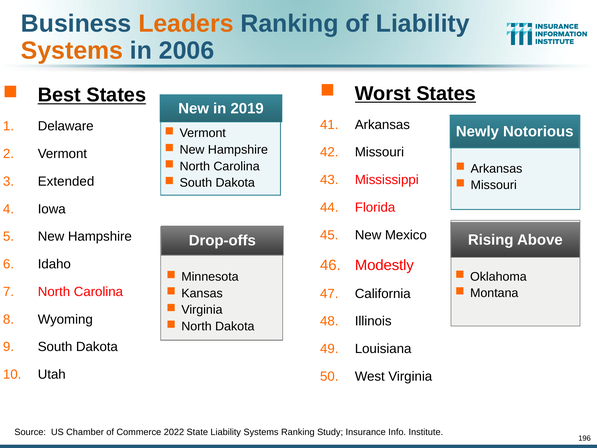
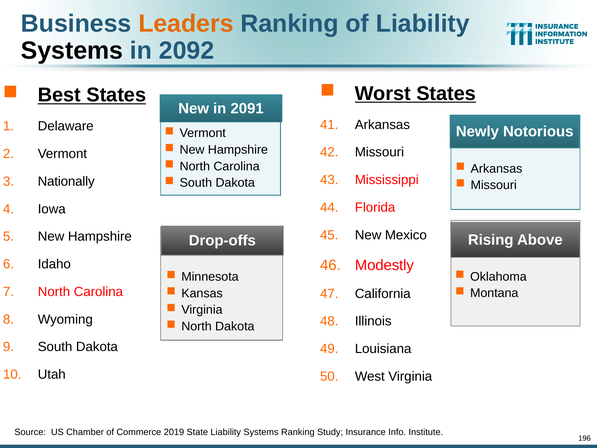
Systems colour: orange -> black (72, 51)
2006: 2006 -> 2092 (187, 51)
2019: 2019 -> 2091 (247, 108)
Extended: Extended -> Nationally (66, 181)
2022: 2022 -> 2019 (174, 432)
